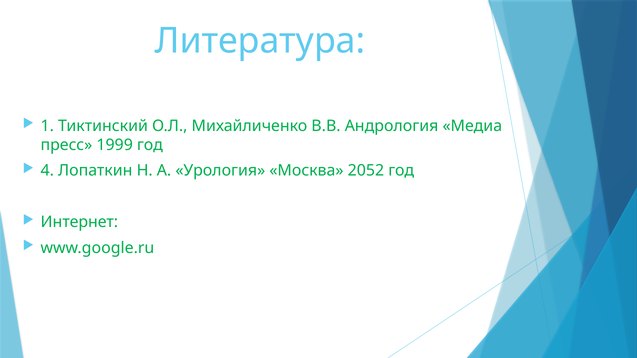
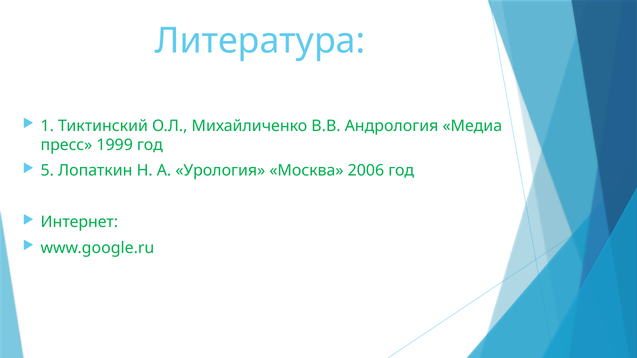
4: 4 -> 5 (47, 171)
2052: 2052 -> 2006 (366, 171)
